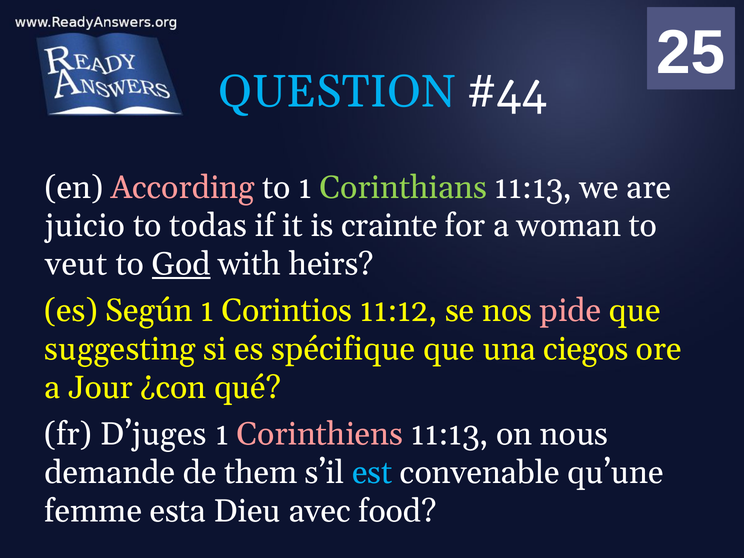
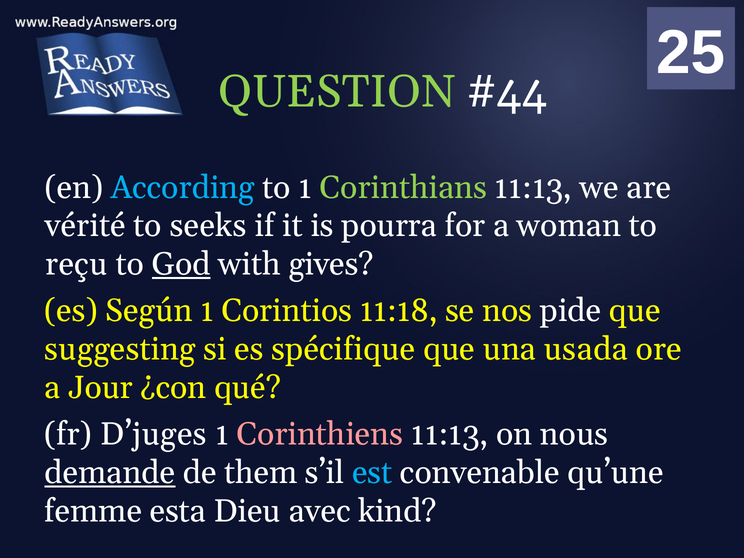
QUESTION colour: light blue -> light green (337, 92)
According colour: pink -> light blue (183, 187)
juicio: juicio -> vérité (85, 226)
todas: todas -> seeks (208, 226)
crainte: crainte -> pourra (389, 226)
veut: veut -> reçu (76, 264)
heirs: heirs -> gives (331, 264)
11:12: 11:12 -> 11:18 (399, 311)
pide colour: pink -> white (570, 311)
ciegos: ciegos -> usada (586, 349)
demande underline: none -> present (110, 473)
food: food -> kind (397, 511)
